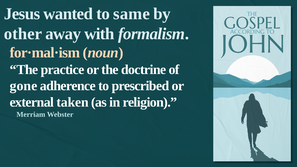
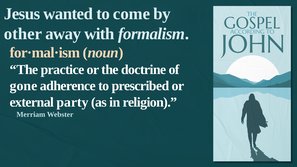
same: same -> come (132, 14)
taken: taken -> party (73, 102)
